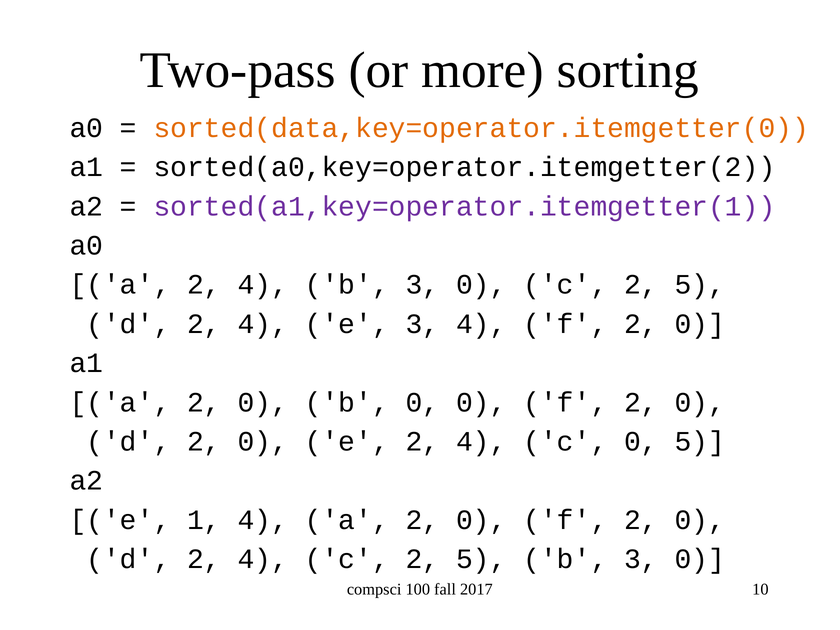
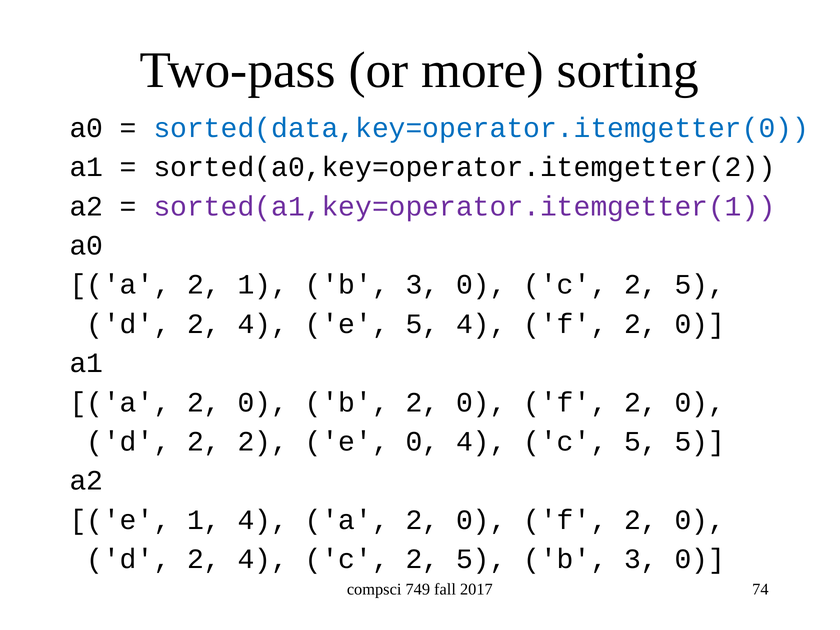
sorted(data,key=operator.itemgetter(0 colour: orange -> blue (481, 128)
a 2 4: 4 -> 1 (263, 285)
e 3: 3 -> 5 (422, 324)
b 0: 0 -> 2 (422, 402)
d 2 0: 0 -> 2 (263, 441)
e 2: 2 -> 0 (422, 441)
c 0: 0 -> 5 (641, 441)
100: 100 -> 749 (418, 589)
10: 10 -> 74 (760, 589)
